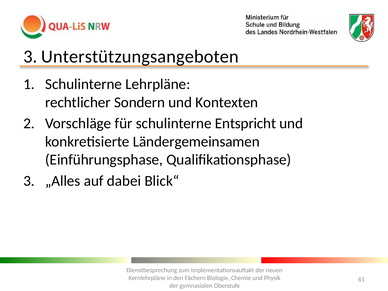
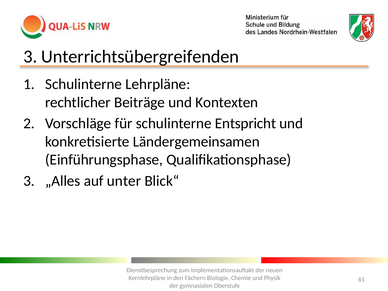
Unterstützungsangeboten: Unterstützungsangeboten -> Unterrichtsübergreifenden (140, 57)
Sondern: Sondern -> Beiträge (140, 102)
dabei: dabei -> unter (124, 181)
